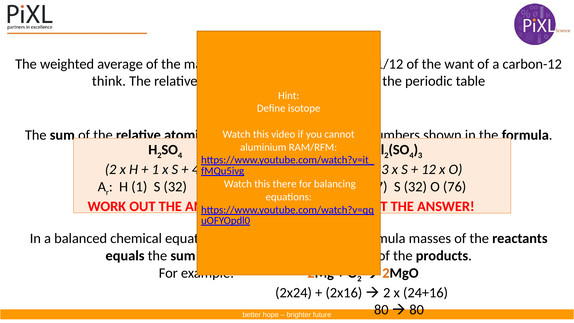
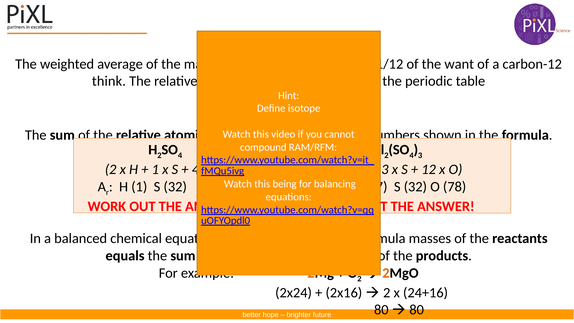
aluminium: aluminium -> compound (263, 147)
there: there -> being (285, 184)
76: 76 -> 78 (455, 187)
